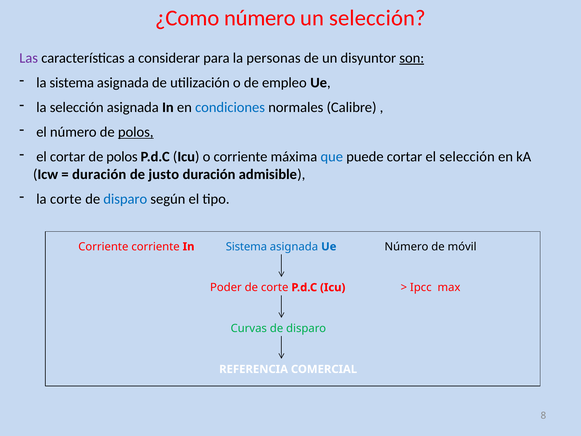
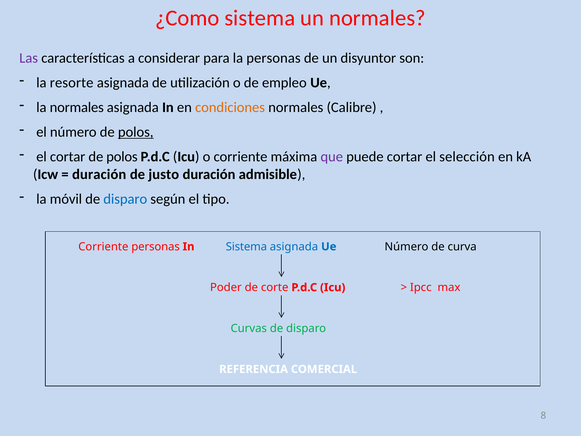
¿Como número: número -> sistema (260, 18)
un selección: selección -> normales (377, 18)
son underline: present -> none (412, 58)
la sistema: sistema -> resorte (72, 83)
la selección: selección -> normales (77, 107)
condiciones colour: blue -> orange (230, 107)
que colour: blue -> purple (332, 157)
la corte: corte -> móvil (66, 199)
Corriente corriente: corriente -> personas (156, 246)
móvil: móvil -> curva (462, 246)
